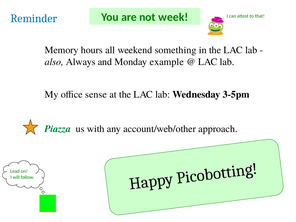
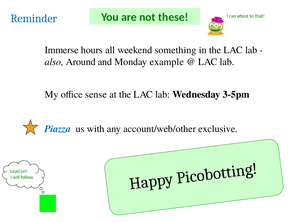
week: week -> these (173, 17)
Memory: Memory -> Immerse (62, 50)
Always: Always -> Around (81, 62)
Piazza colour: green -> blue (58, 129)
approach: approach -> exclusive (218, 129)
